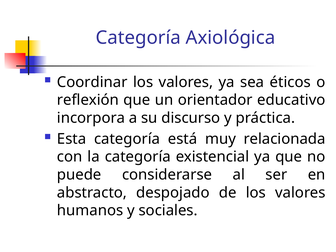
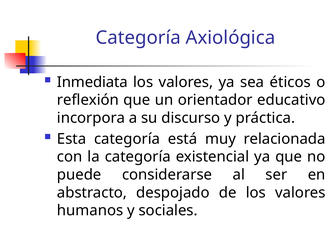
Coordinar: Coordinar -> Inmediata (92, 82)
